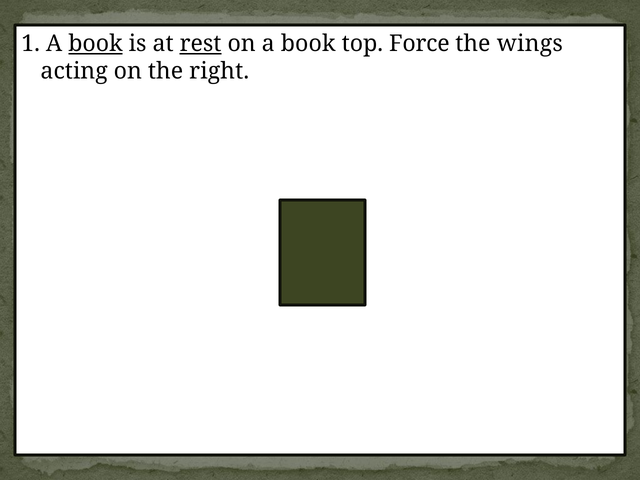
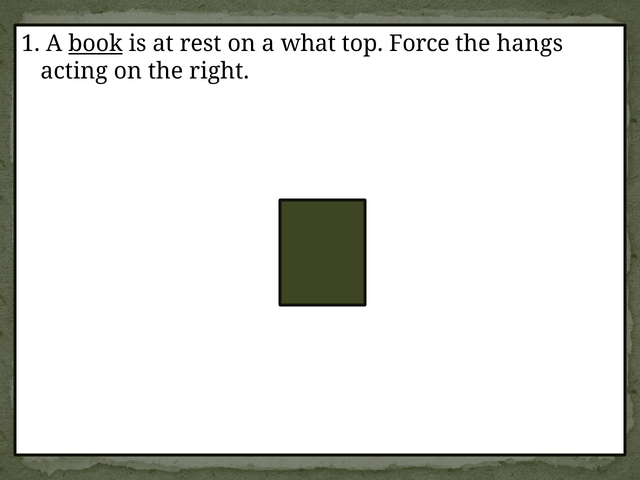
rest underline: present -> none (201, 44)
on a book: book -> what (308, 44)
wings: wings -> hangs (530, 44)
